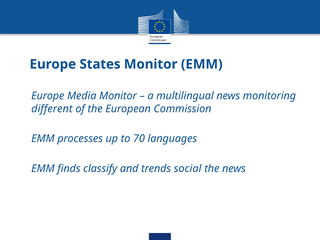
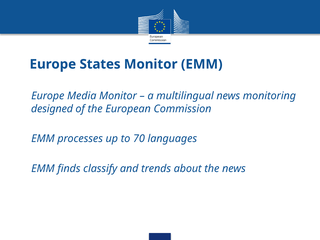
different: different -> designed (52, 109)
social: social -> about (188, 168)
